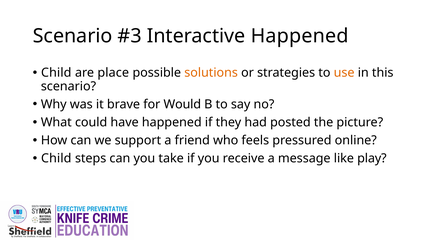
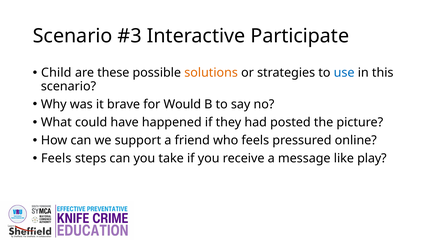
Interactive Happened: Happened -> Participate (300, 36)
place: place -> these (113, 73)
use colour: orange -> blue (344, 73)
Child: Child -> Feels (56, 158)
